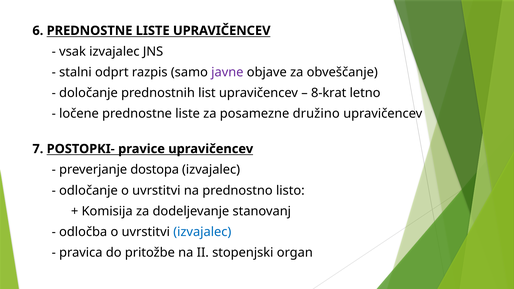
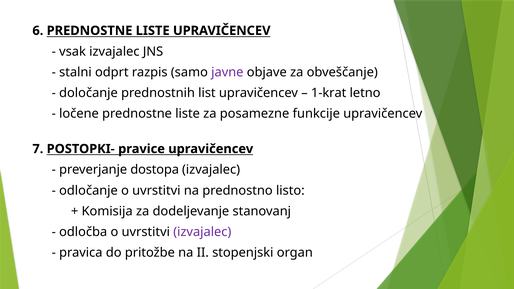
8-krat: 8-krat -> 1-krat (329, 93)
družino: družino -> funkcije (316, 114)
izvajalec colour: blue -> purple (202, 232)
